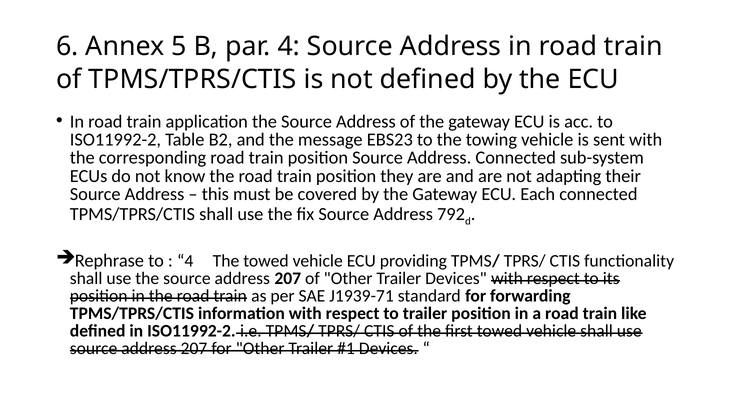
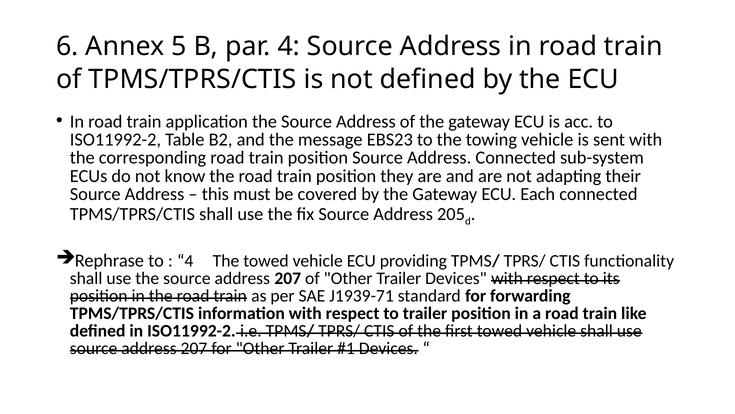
792: 792 -> 205 (451, 214)
